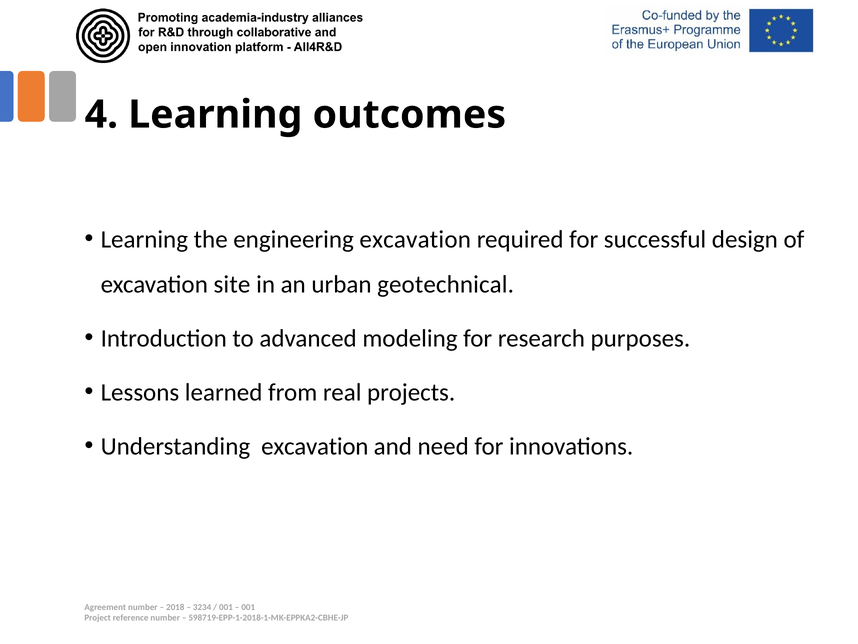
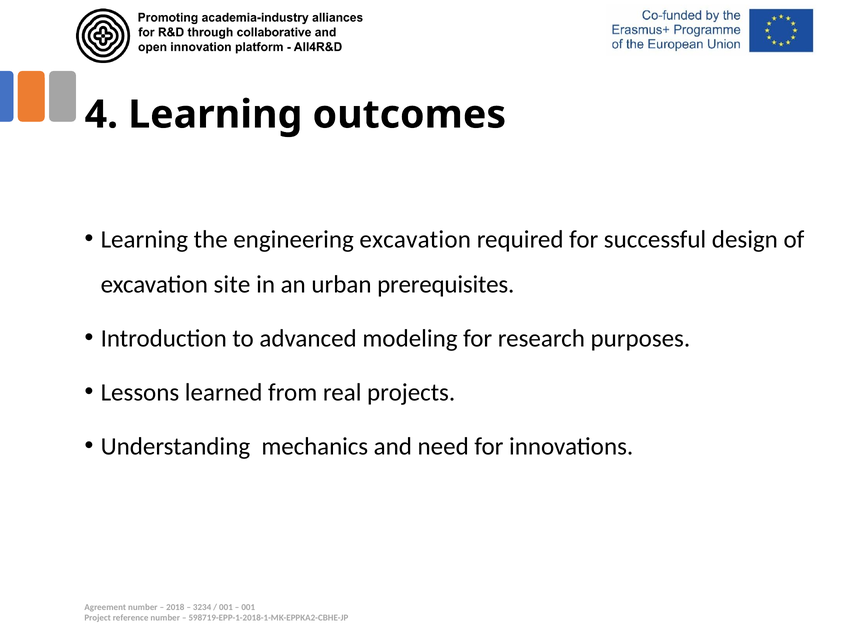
geotechnical: geotechnical -> prerequisites (446, 284)
Understanding excavation: excavation -> mechanics (315, 446)
